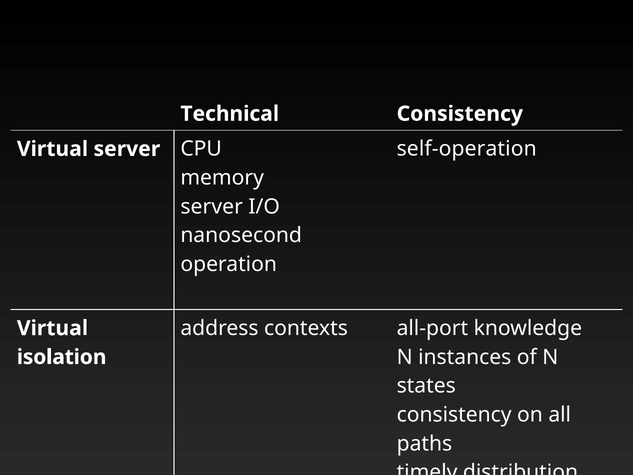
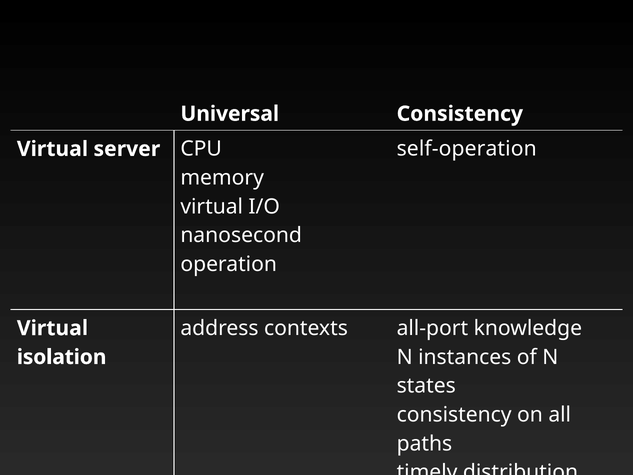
Technical: Technical -> Universal (230, 114)
server: server -> virtual (212, 207)
